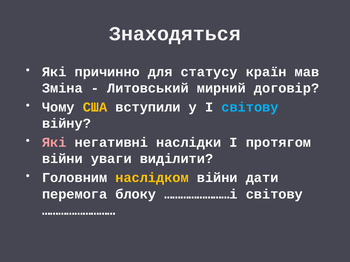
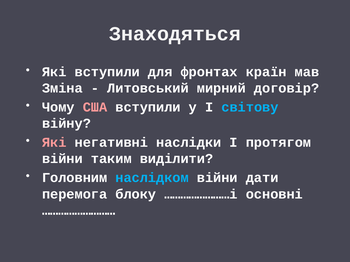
Які причинно: причинно -> вступили (107, 72)
статусу: статусу -> фронтах (209, 72)
США colour: yellow -> pink (95, 107)
уваги: уваги -> таким (111, 159)
наслідком colour: yellow -> light blue (152, 178)
……………………і світову: світову -> основні (274, 194)
